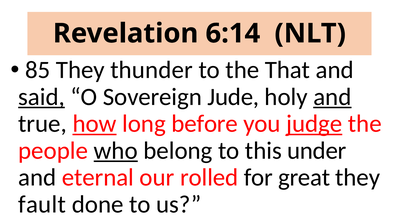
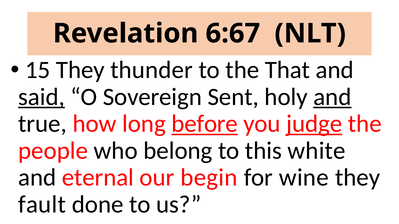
6:14: 6:14 -> 6:67 (233, 33)
85: 85 -> 15 (38, 70)
Jude: Jude -> Sent (233, 97)
how underline: present -> none (95, 124)
before underline: none -> present (205, 124)
who underline: present -> none (116, 151)
under: under -> white (317, 151)
rolled: rolled -> begin (209, 178)
great: great -> wine (304, 178)
